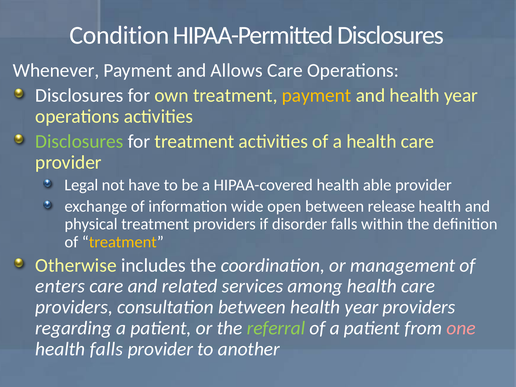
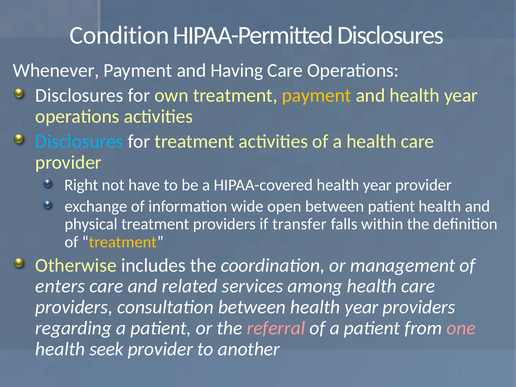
Allows: Allows -> Having (237, 71)
Disclosures colour: light green -> light blue (79, 141)
Legal: Legal -> Right (81, 185)
HIPAA-covered health able: able -> year (377, 185)
between release: release -> patient (391, 206)
disorder: disorder -> transfer (299, 224)
referral colour: light green -> pink (276, 328)
health falls: falls -> seek (107, 349)
